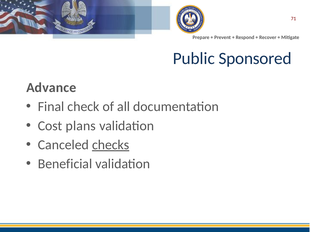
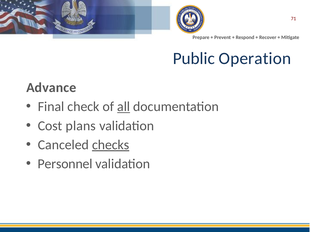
Sponsored: Sponsored -> Operation (255, 58)
all underline: none -> present (124, 107)
Beneficial: Beneficial -> Personnel (65, 164)
